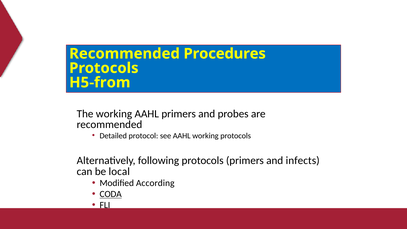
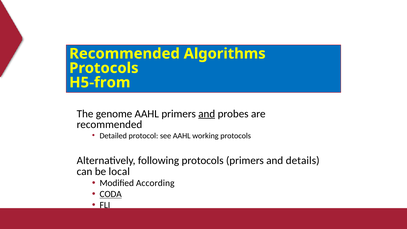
Procedures: Procedures -> Algorithms (225, 54)
The working: working -> genome (114, 114)
and underline: none -> present (207, 114)
infects: infects -> details (303, 161)
